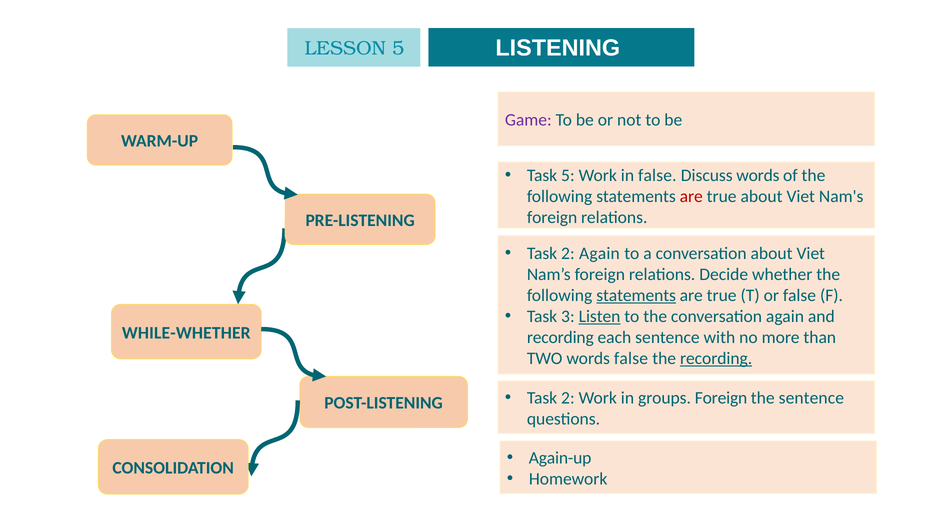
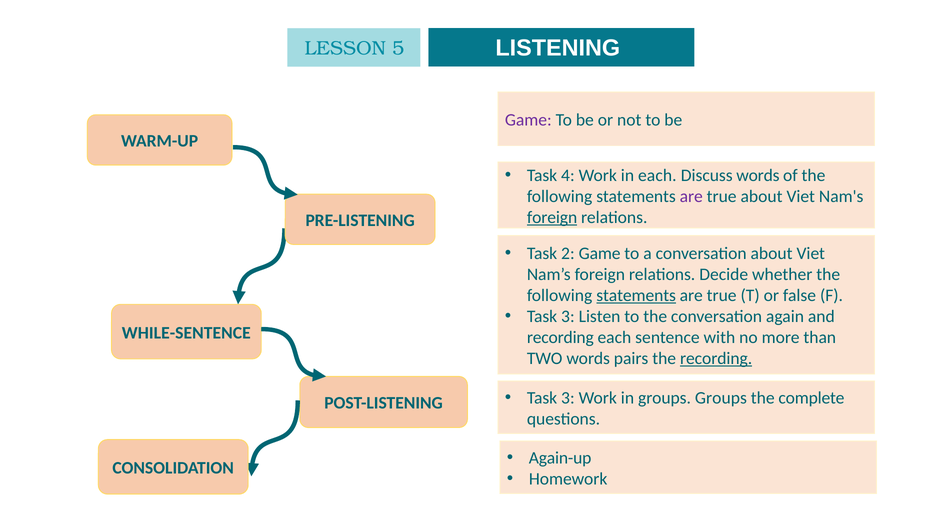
Task 5: 5 -> 4 (568, 175)
in false: false -> each (657, 175)
are colour: red -> purple (691, 196)
foreign underline: none -> present (552, 218)
2 Again: Again -> Game (600, 254)
Listen underline: present -> none (600, 317)
WHILE-WHETHER: WHILE-WHETHER -> WHILE-SENTENCE (186, 333)
words false: false -> pairs (631, 359)
2: 2 -> 3 (568, 398)
groups Foreign: Foreign -> Groups (721, 398)
the sentence: sentence -> complete (811, 398)
